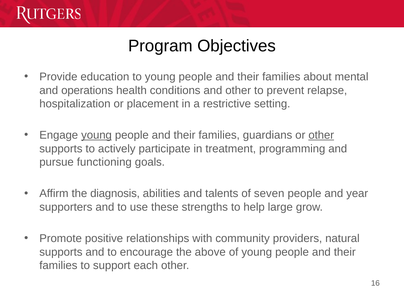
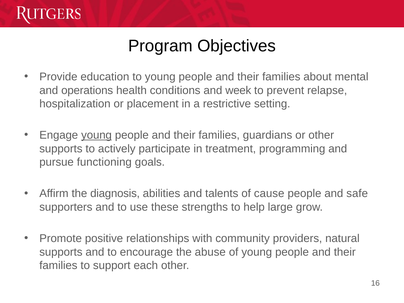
and other: other -> week (238, 90)
other underline: present -> none (321, 135)
seven: seven -> cause (269, 194)
year: year -> safe (357, 194)
above: above -> abuse (210, 252)
